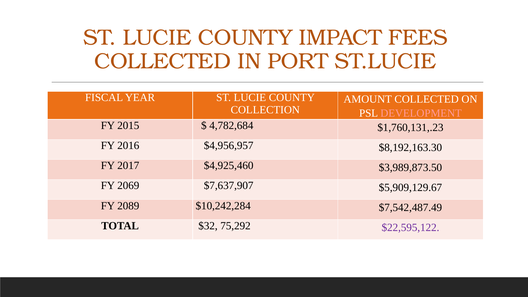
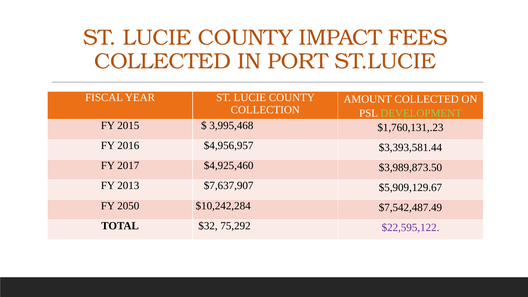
DEVELOPMENT colour: pink -> light green (421, 113)
4,782,684: 4,782,684 -> 3,995,468 (231, 126)
$8,192,163.30: $8,192,163.30 -> $3,393,581.44 (410, 147)
2069: 2069 -> 2013 (128, 186)
2089: 2089 -> 2050 (128, 206)
